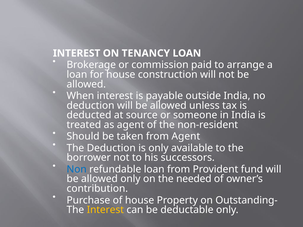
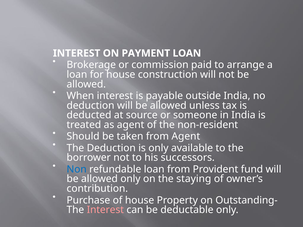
TENANCY: TENANCY -> PAYMENT (146, 53)
needed: needed -> staying (194, 179)
Interest colour: yellow -> pink (105, 210)
